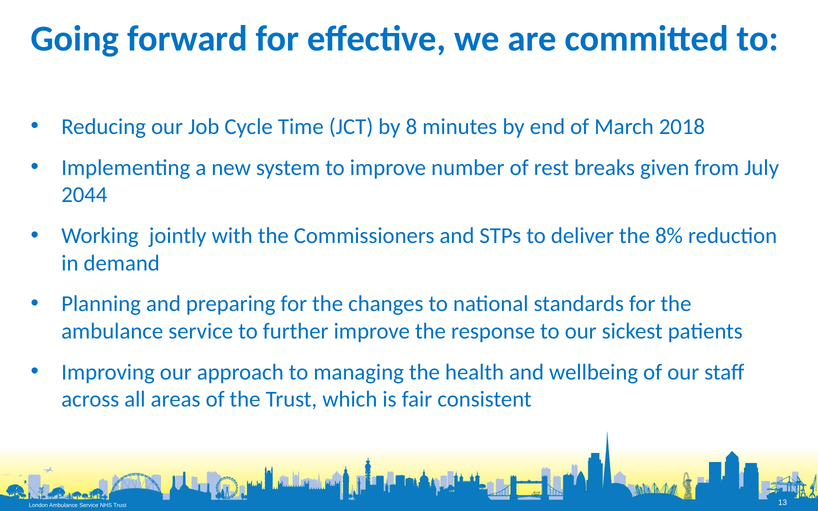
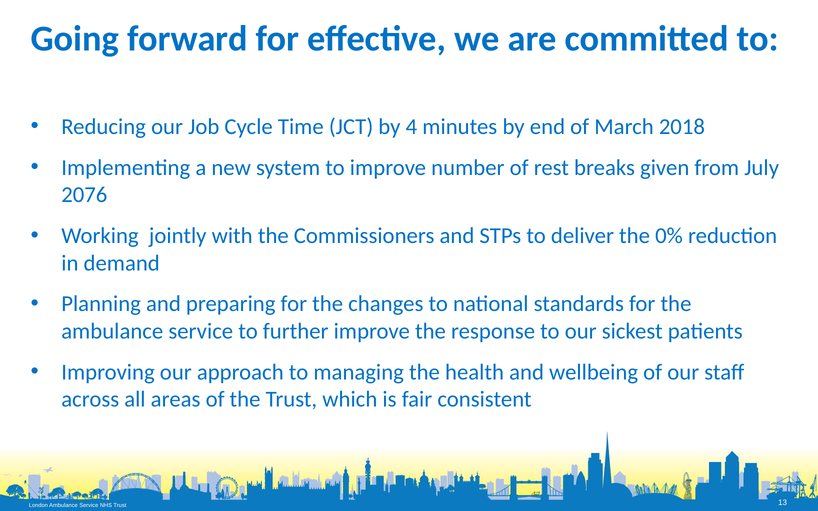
8: 8 -> 4 (411, 127)
2044: 2044 -> 2076 (84, 195)
8%: 8% -> 0% (669, 236)
